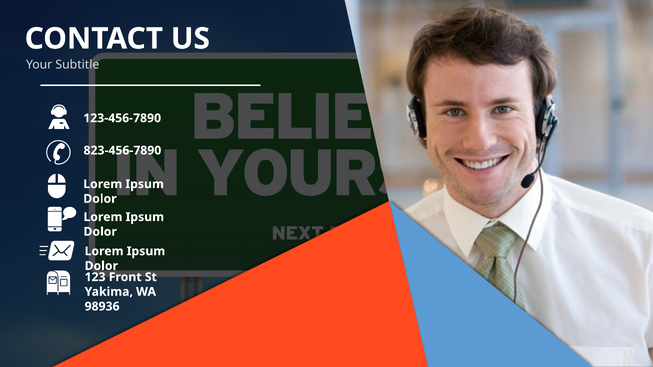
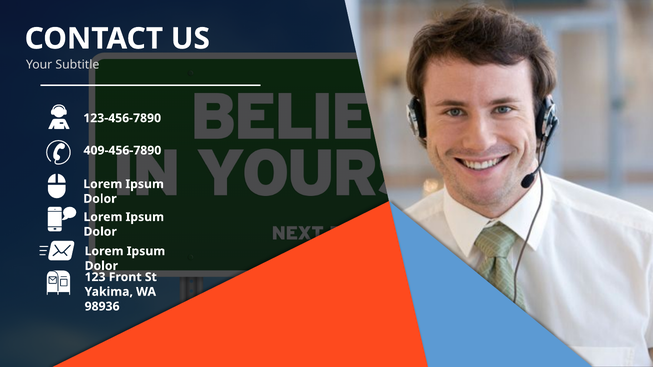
823-456-7890: 823-456-7890 -> 409-456-7890 (122, 151)
